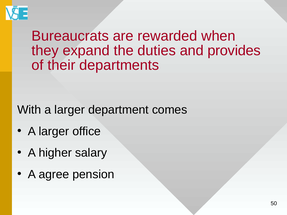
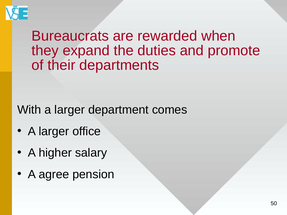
provides: provides -> promote (234, 51)
